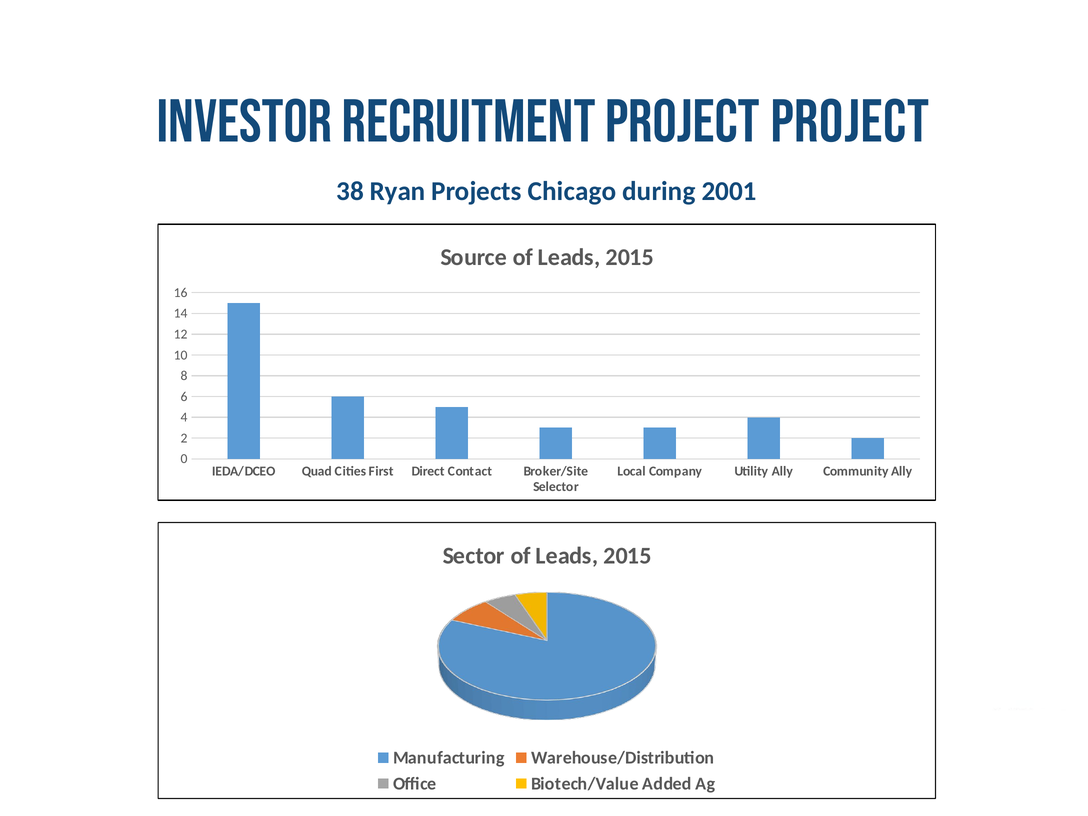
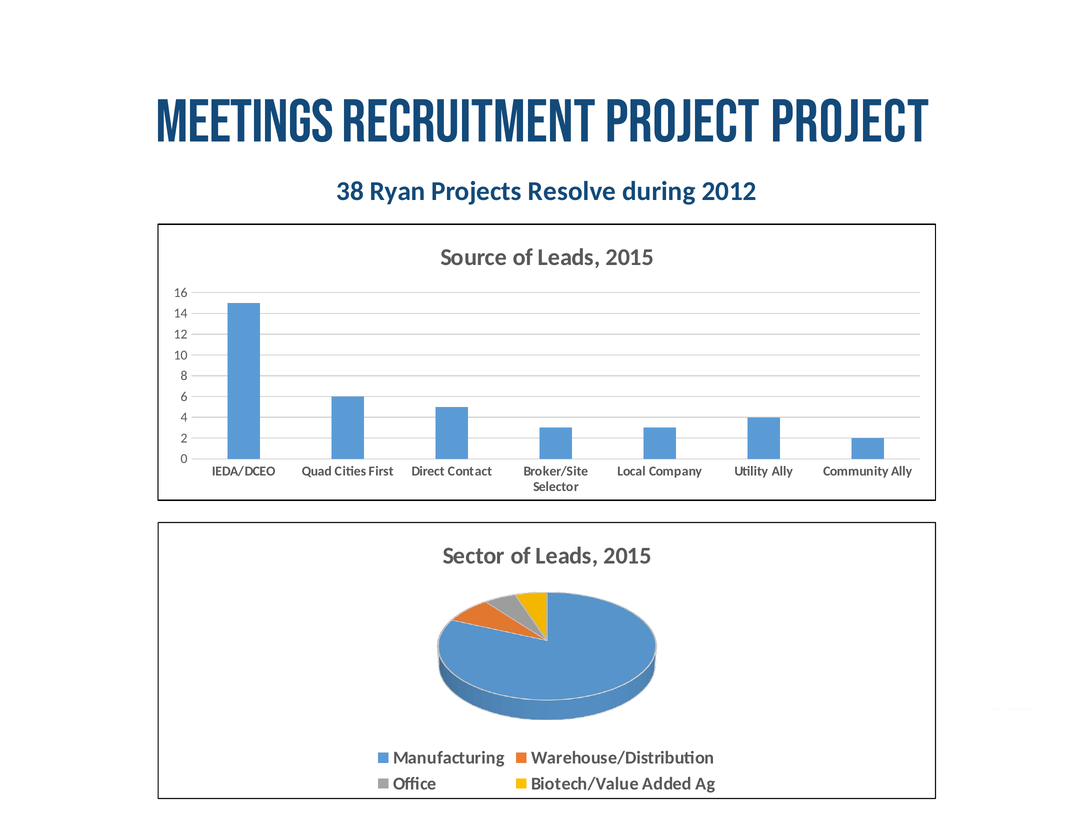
Investor: Investor -> Meetings (245, 122)
Chicago: Chicago -> Resolve (572, 191)
2001: 2001 -> 2012 (729, 191)
